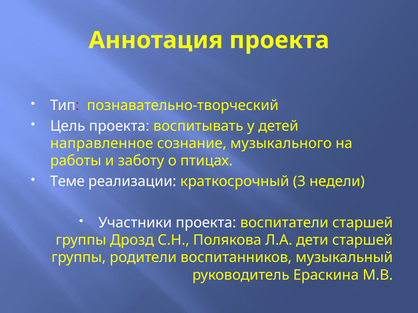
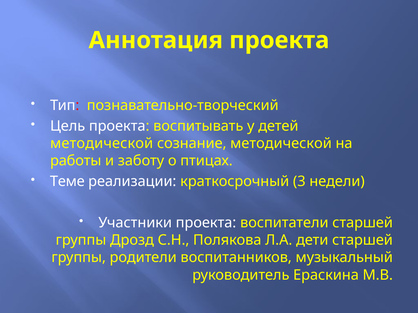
направленное: направленное -> методической (102, 144)
сознание музыкального: музыкального -> методической (281, 144)
